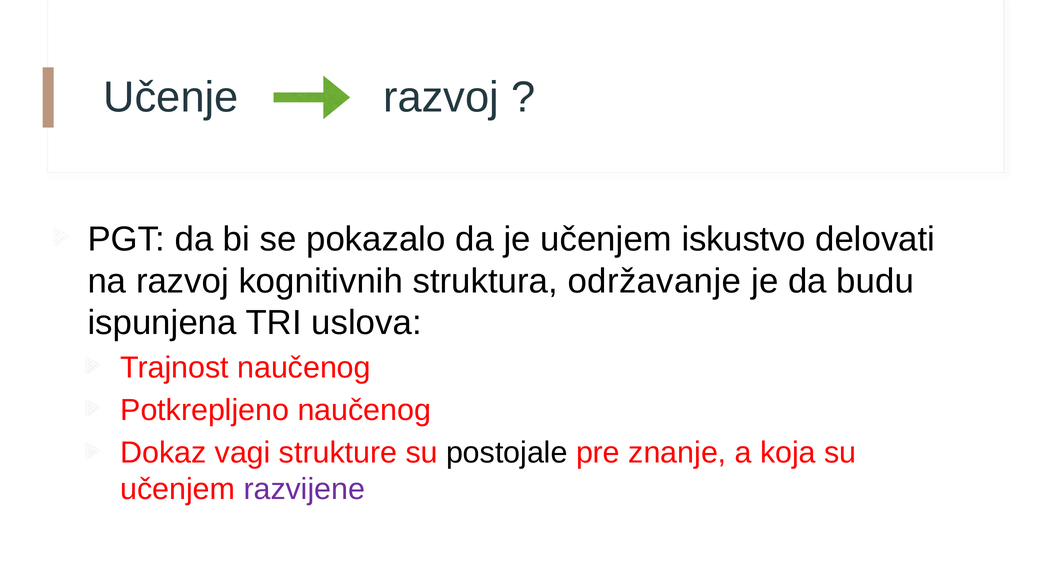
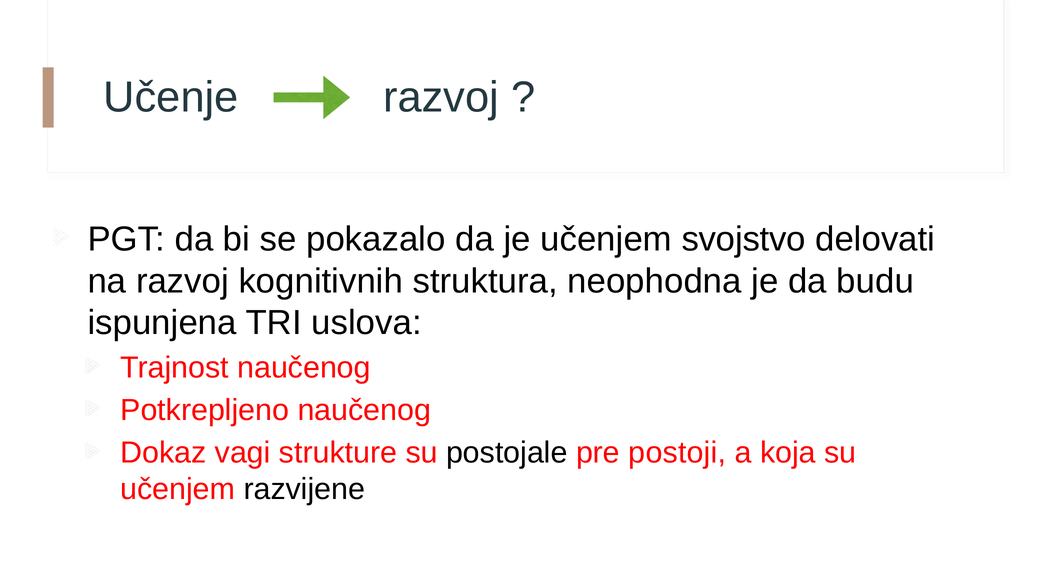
iskustvo: iskustvo -> svojstvo (744, 239)
održavanje: održavanje -> neophodna (655, 281)
znanje: znanje -> postoji (677, 453)
razvijene colour: purple -> black (304, 490)
